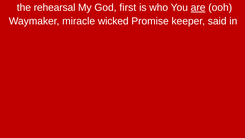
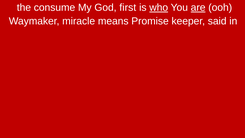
rehearsal: rehearsal -> consume (55, 8)
who underline: none -> present (159, 8)
wicked: wicked -> means (113, 21)
